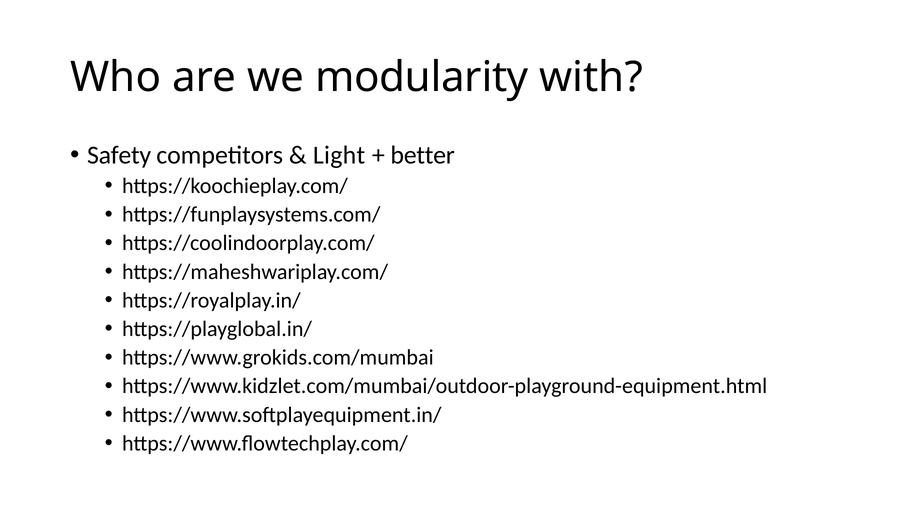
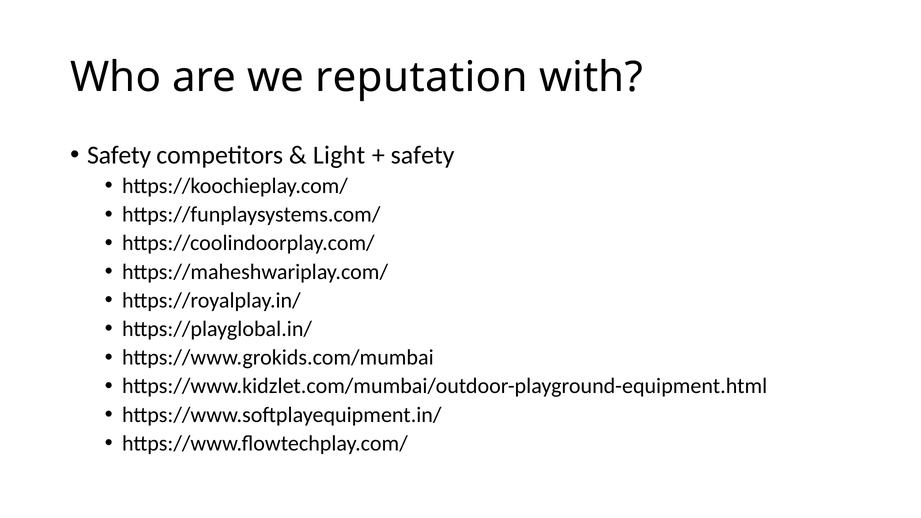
modularity: modularity -> reputation (421, 77)
better: better -> safety (423, 155)
